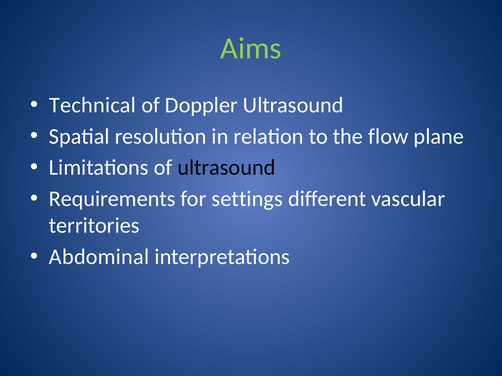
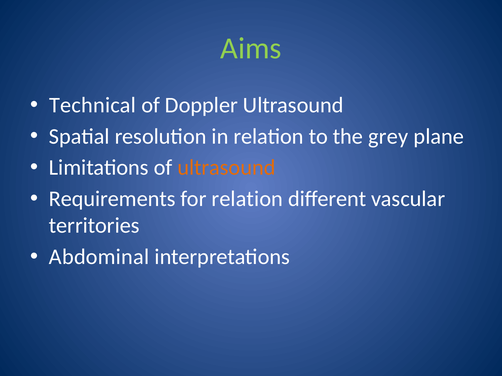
flow: flow -> grey (388, 137)
ultrasound colour: black -> orange (226, 168)
for settings: settings -> relation (247, 199)
